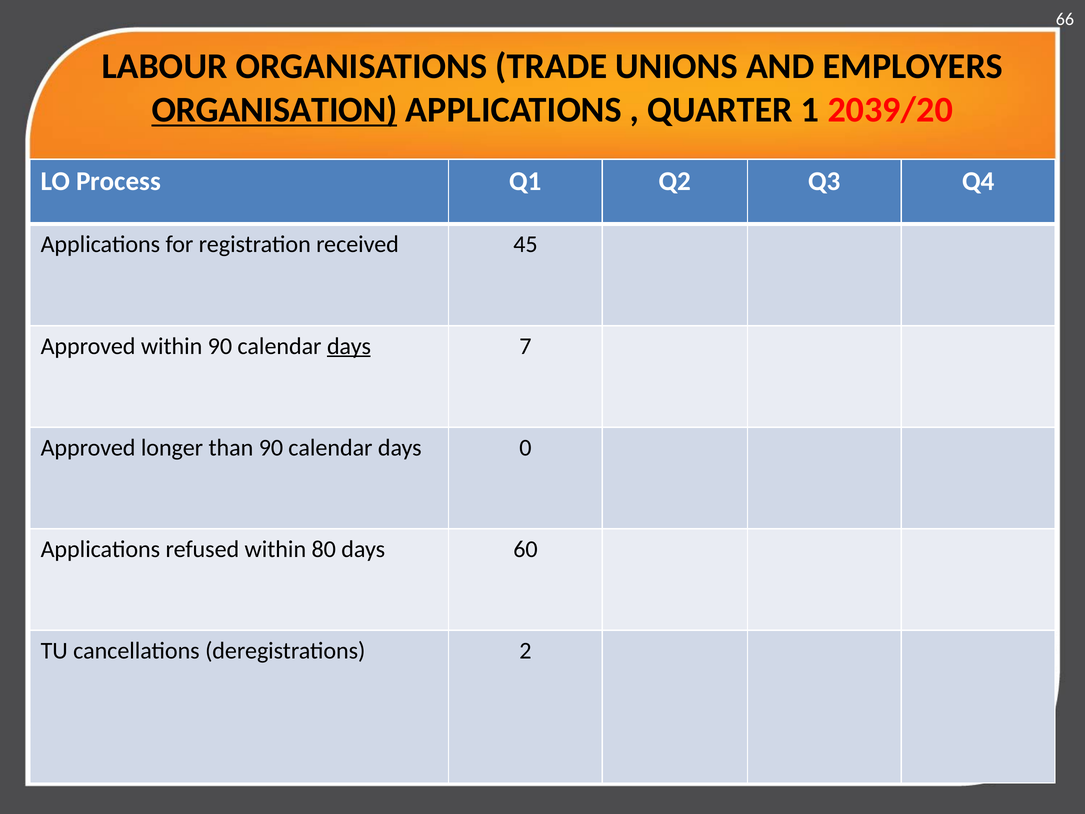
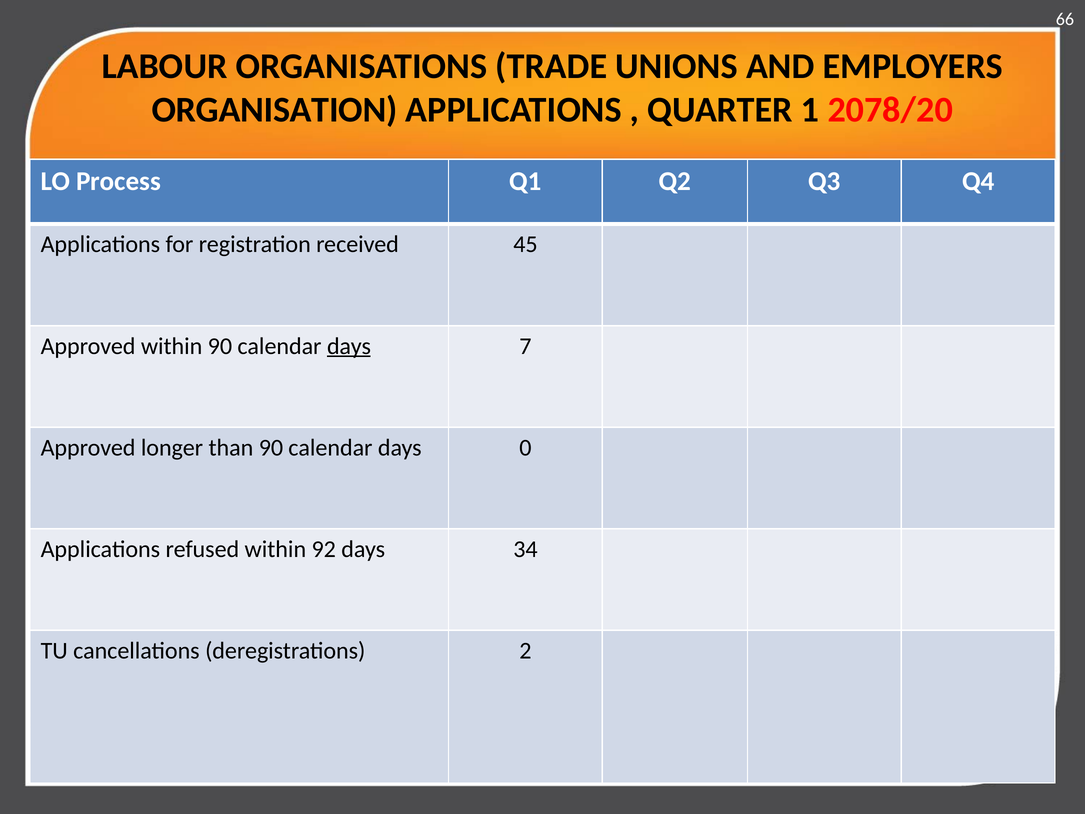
ORGANISATION underline: present -> none (275, 110)
2039/20: 2039/20 -> 2078/20 (890, 110)
80: 80 -> 92 (324, 549)
60: 60 -> 34 (525, 549)
